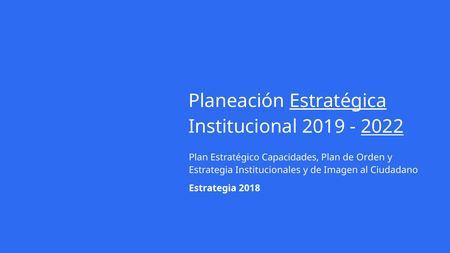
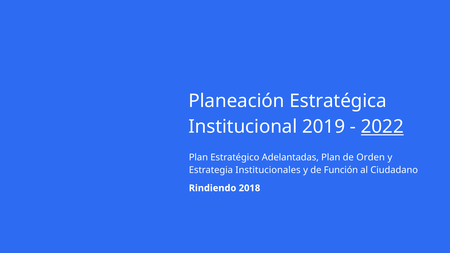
Estratégica underline: present -> none (338, 101)
Capacidades: Capacidades -> Adelantadas (290, 157)
Imagen: Imagen -> Función (341, 170)
Estrategia: Estrategia -> Rindiendo (213, 188)
